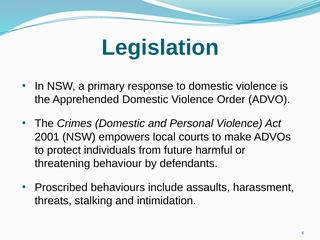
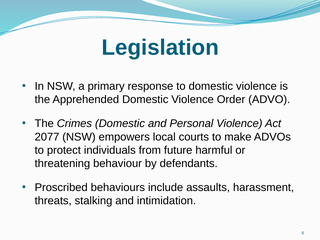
2001: 2001 -> 2077 (47, 137)
